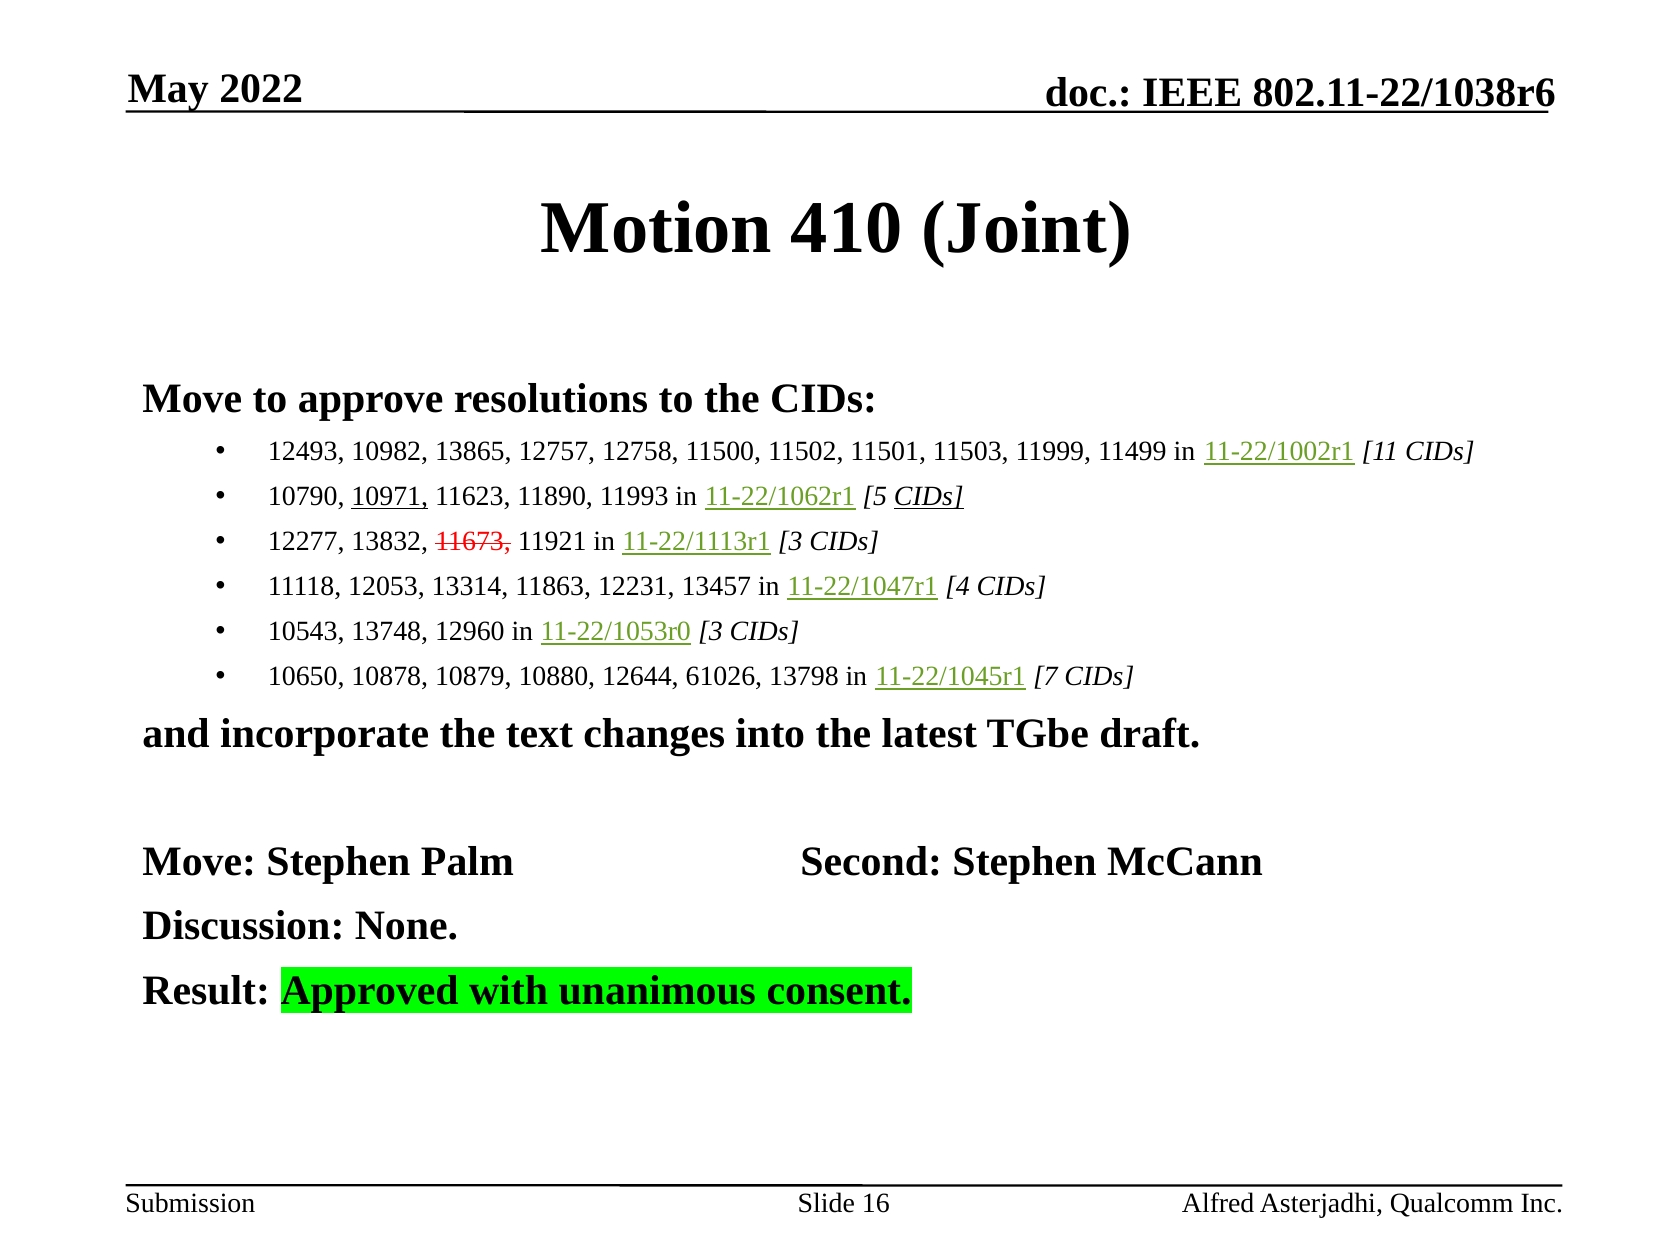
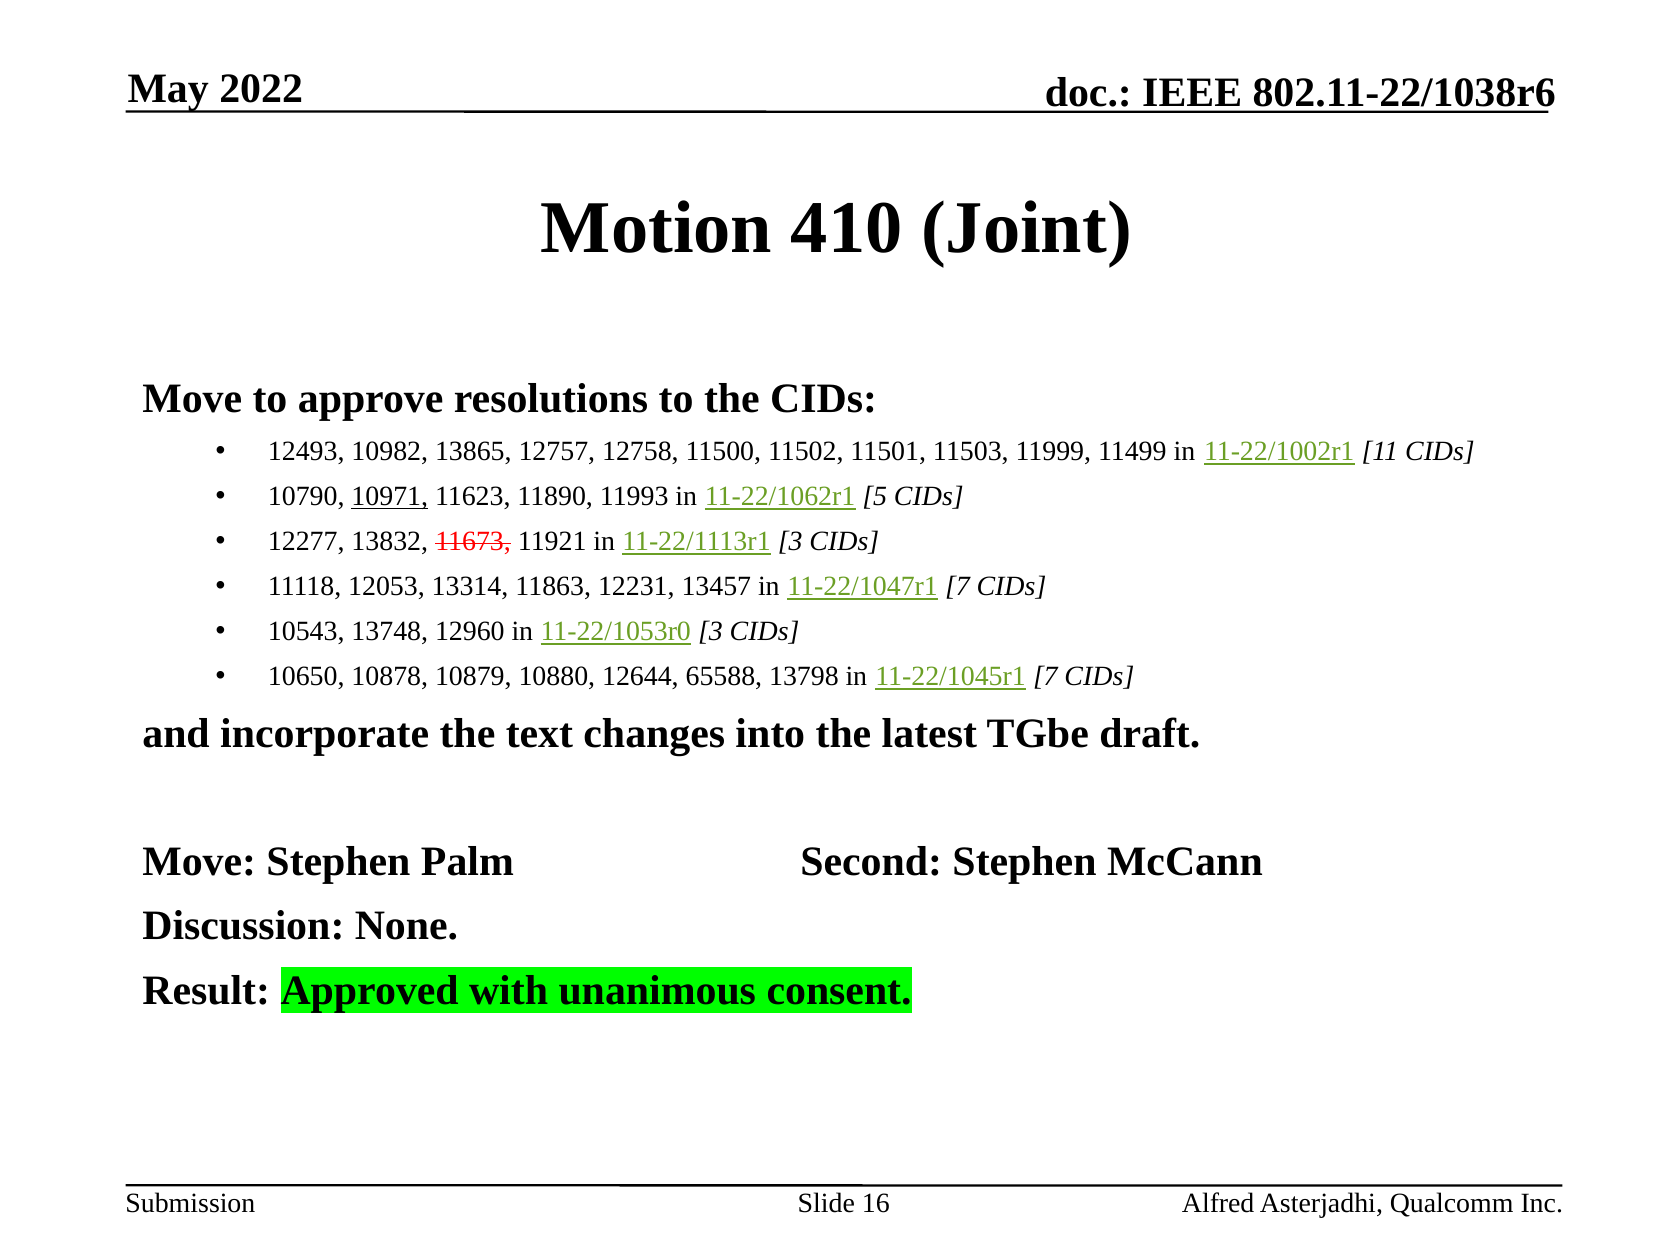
CIDs underline: present -> none (929, 497)
11-22/1047r1 4: 4 -> 7 (957, 587)
61026: 61026 -> 65588 (724, 677)
